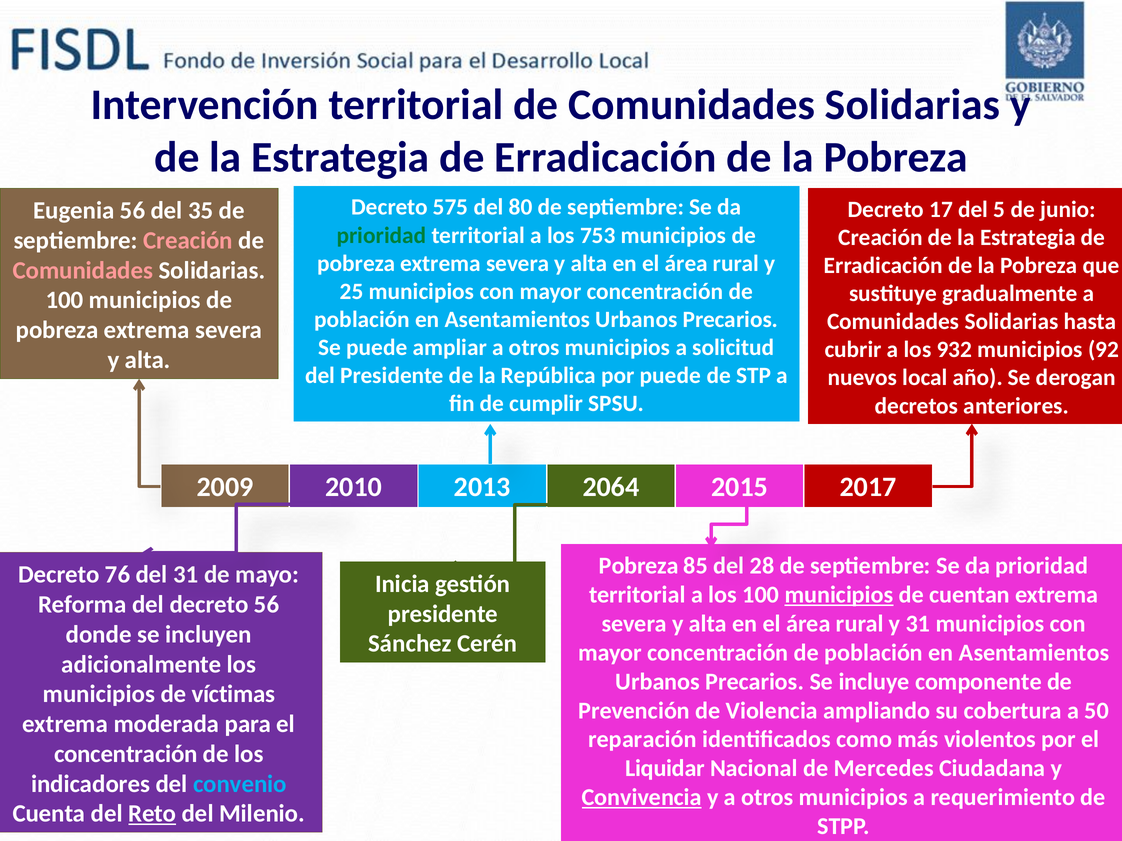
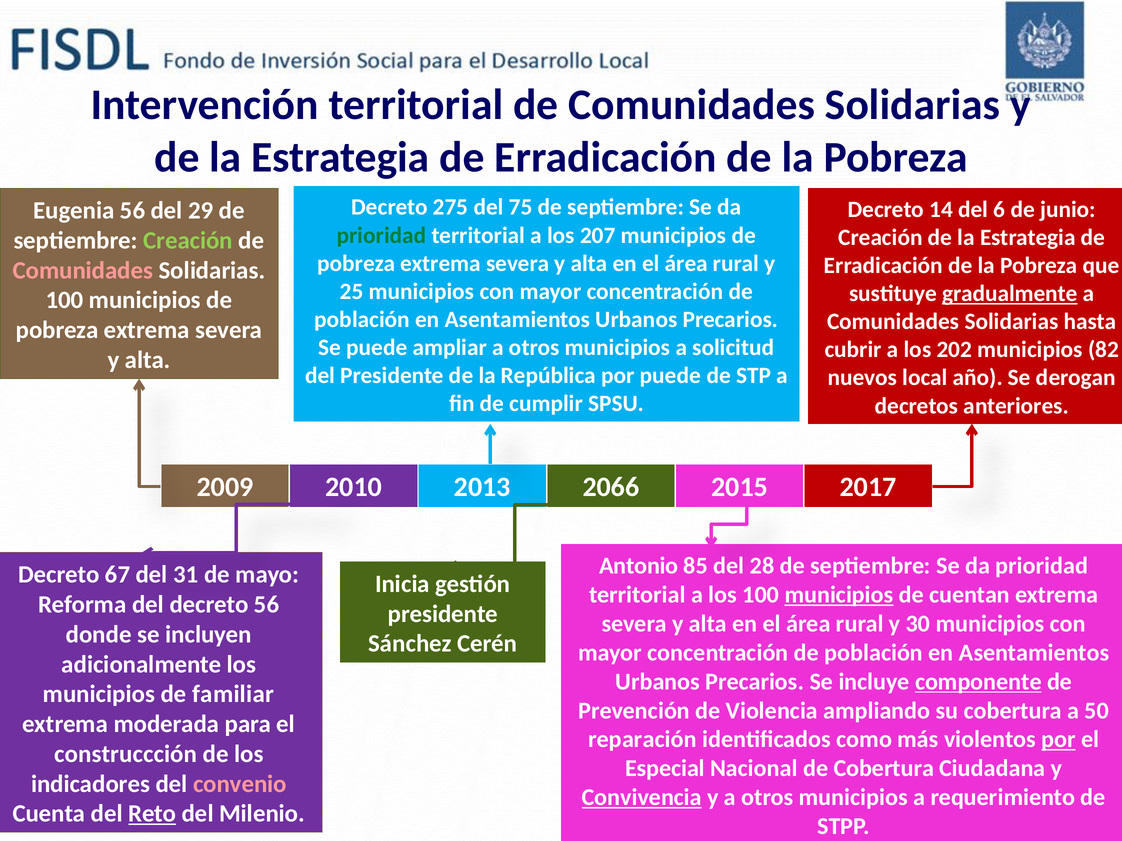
575: 575 -> 275 (451, 207)
80: 80 -> 75 (521, 207)
17: 17 -> 14 (941, 210)
5: 5 -> 6 (999, 210)
35: 35 -> 29 (201, 211)
753: 753 -> 207 (598, 235)
Creación colour: pink -> light green (188, 241)
gradualmente underline: none -> present (1010, 294)
932: 932 -> 202 (954, 350)
92: 92 -> 82 (1103, 350)
2064: 2064 -> 2066 (611, 487)
Pobreza: Pobreza -> Antonio (639, 566)
76: 76 -> 67 (118, 575)
y 31: 31 -> 30 (918, 624)
componente underline: none -> present (978, 682)
víctimas: víctimas -> familiar (233, 695)
por underline: none -> present (1059, 740)
concentración: concentración -> construccción (126, 754)
Liquidar: Liquidar -> Especial (665, 769)
de Mercedes: Mercedes -> Cobertura (884, 769)
convenio colour: light blue -> pink (240, 784)
